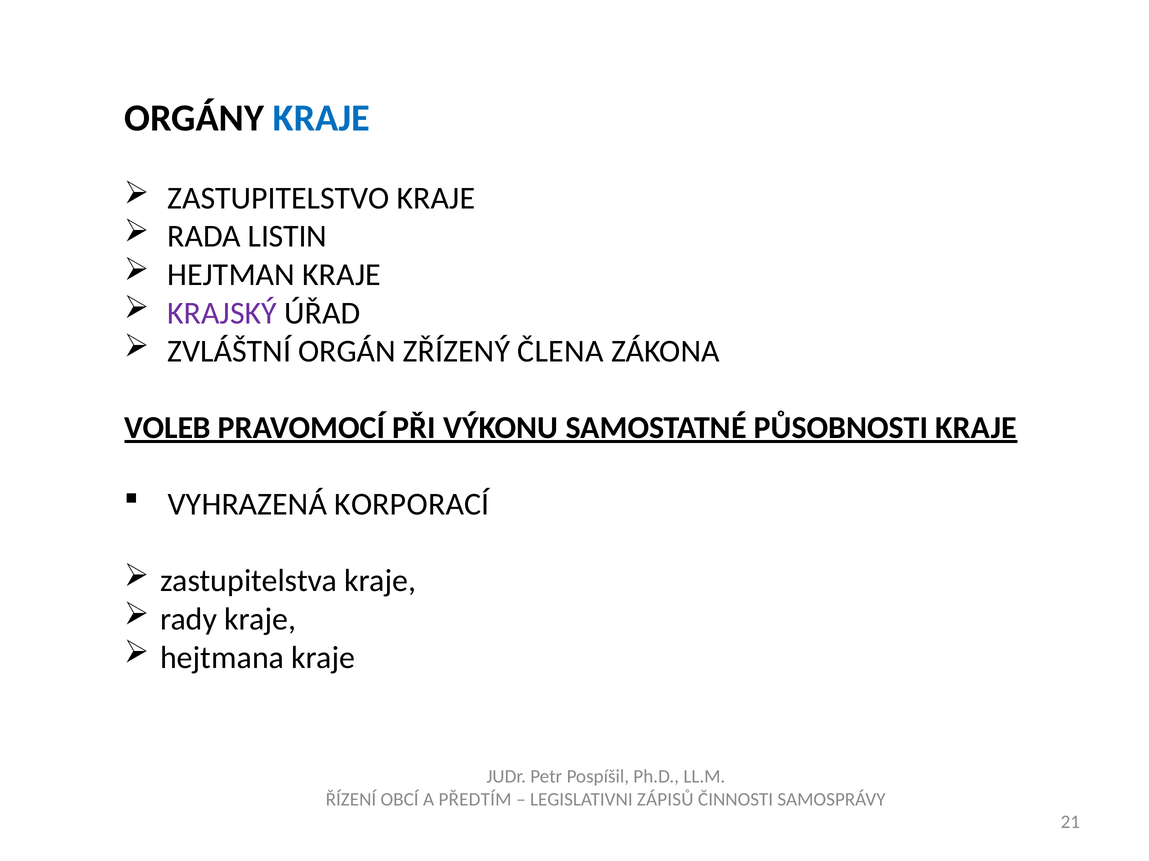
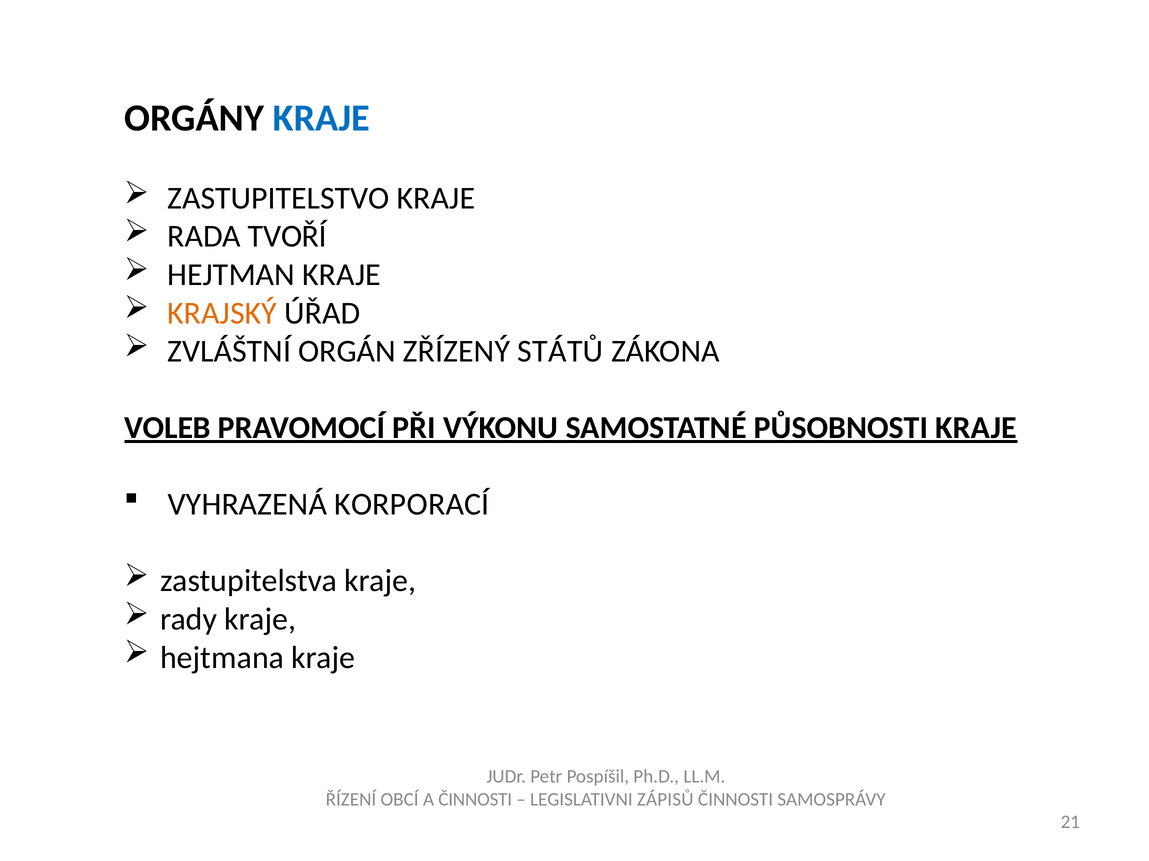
LISTIN: LISTIN -> TVOŘÍ (287, 237)
KRAJSKÝ colour: purple -> orange (222, 313)
ČLENA: ČLENA -> STÁTŮ (560, 352)
A PŘEDTÍM: PŘEDTÍM -> ČINNOSTI (475, 800)
